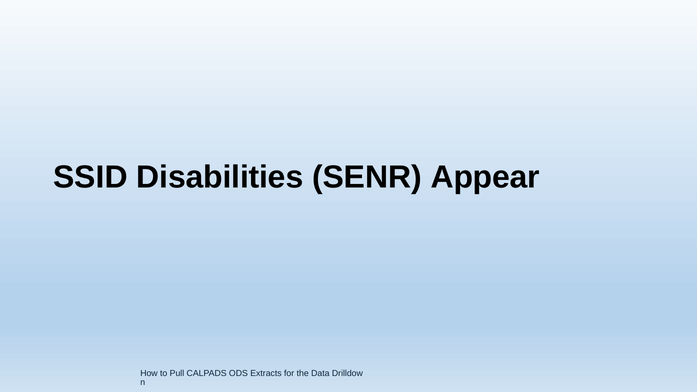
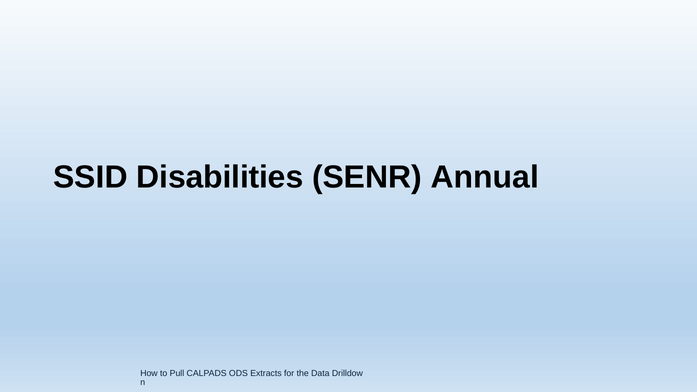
Appear: Appear -> Annual (485, 177)
